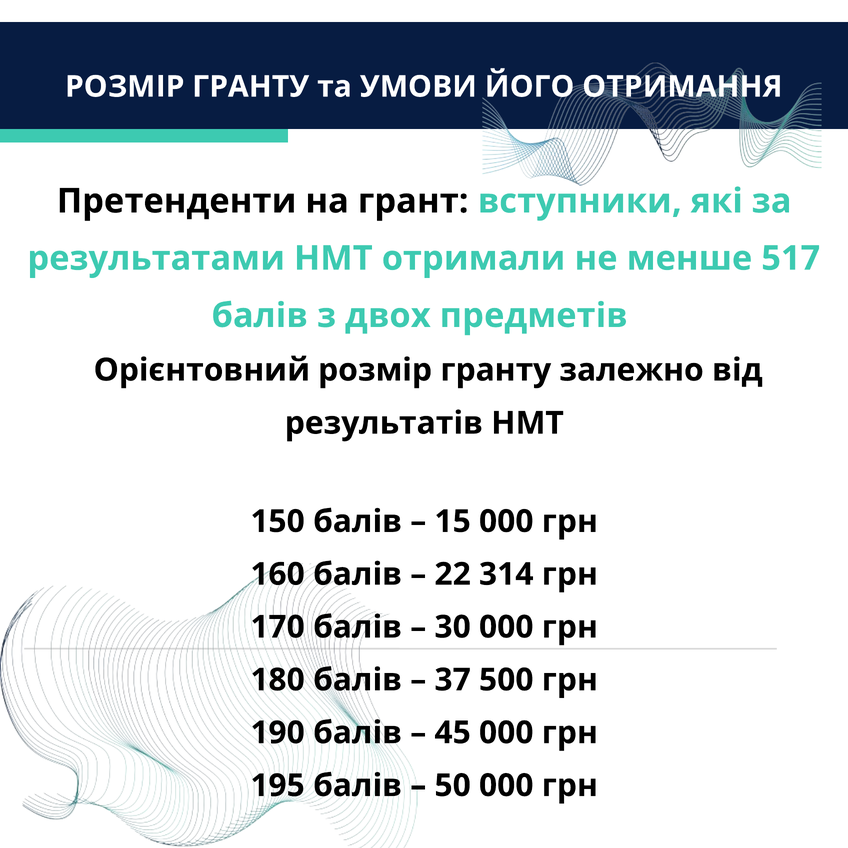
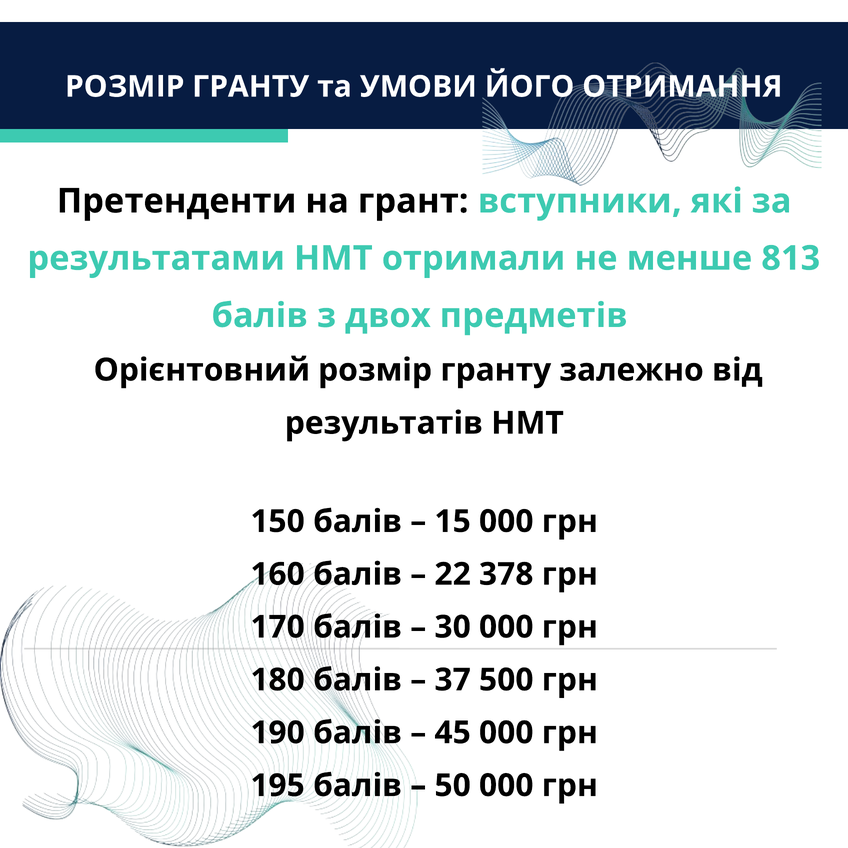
517: 517 -> 813 (791, 258)
314: 314 -> 378 (506, 574)
